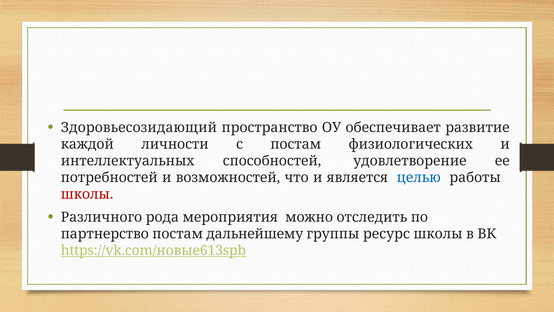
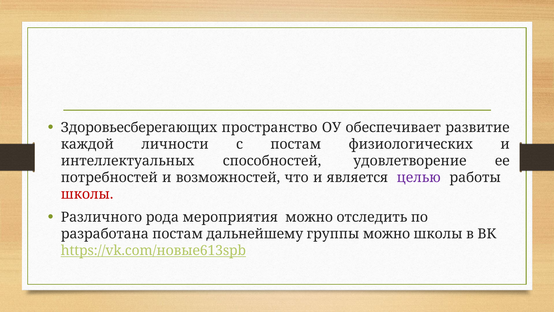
Здоровьесозидающий: Здоровьесозидающий -> Здоровьесберегающих (139, 128)
целью colour: blue -> purple (419, 177)
партнерство: партнерство -> разработана (105, 234)
группы ресурс: ресурс -> можно (386, 234)
